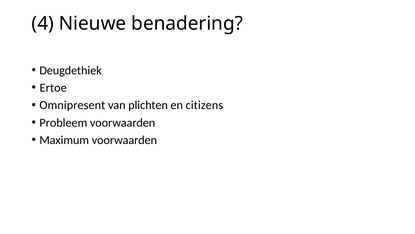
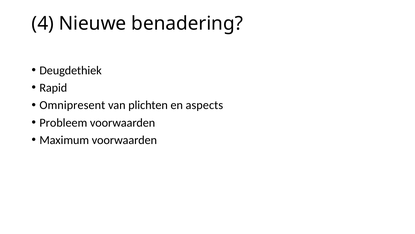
Ertoe: Ertoe -> Rapid (53, 88)
citizens: citizens -> aspects (204, 105)
